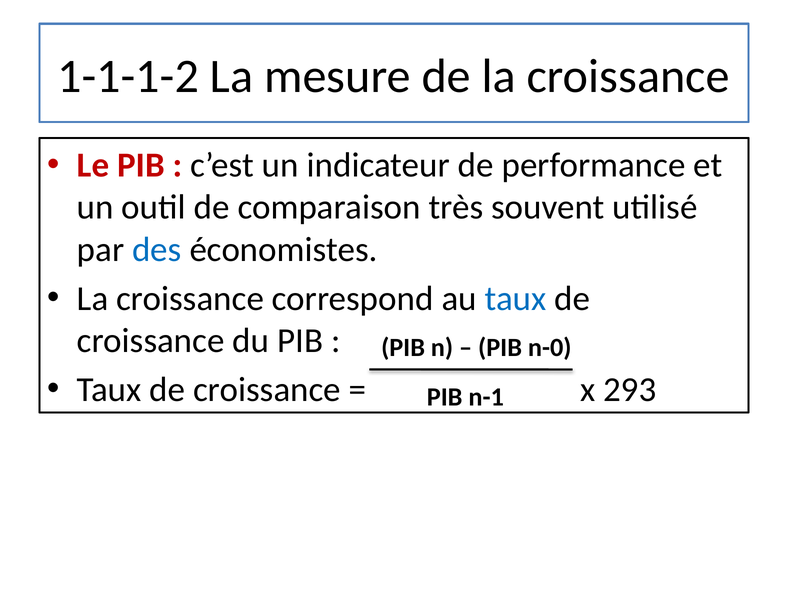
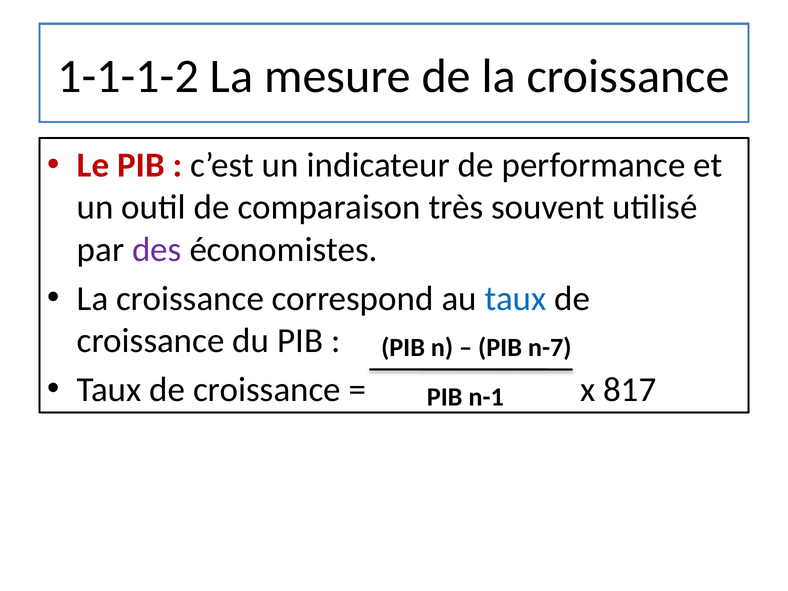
des colour: blue -> purple (157, 249)
n-0: n-0 -> n-7 (550, 348)
293: 293 -> 817 (630, 390)
